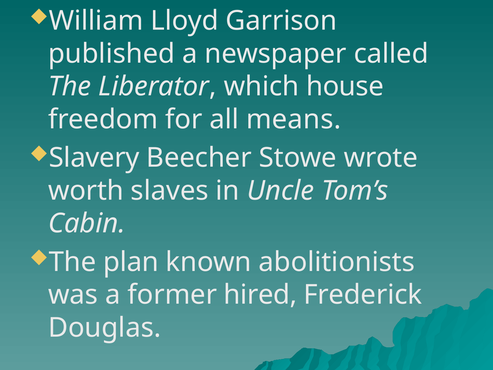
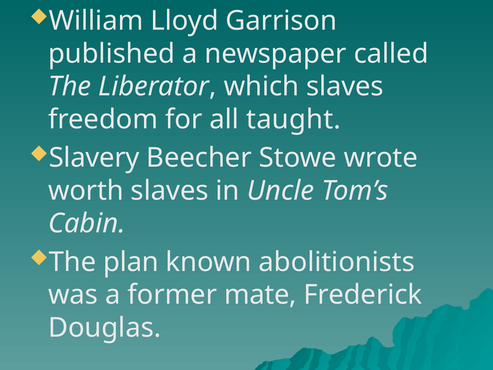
which house: house -> slaves (345, 87)
means: means -> taught (294, 119)
hired: hired -> mate (260, 295)
